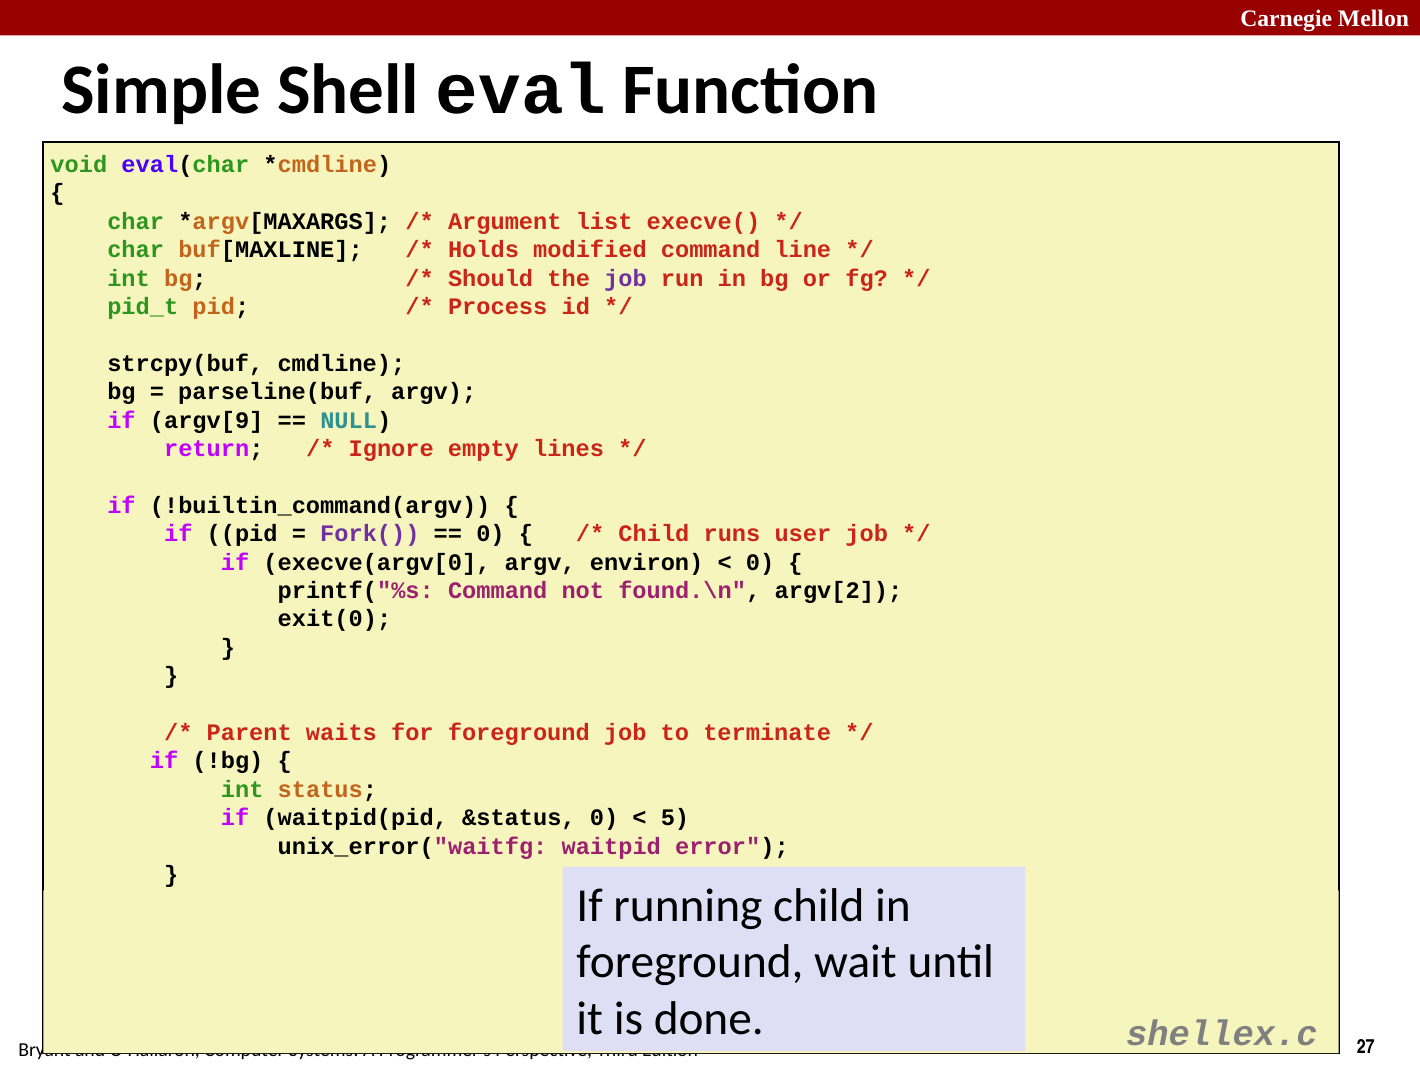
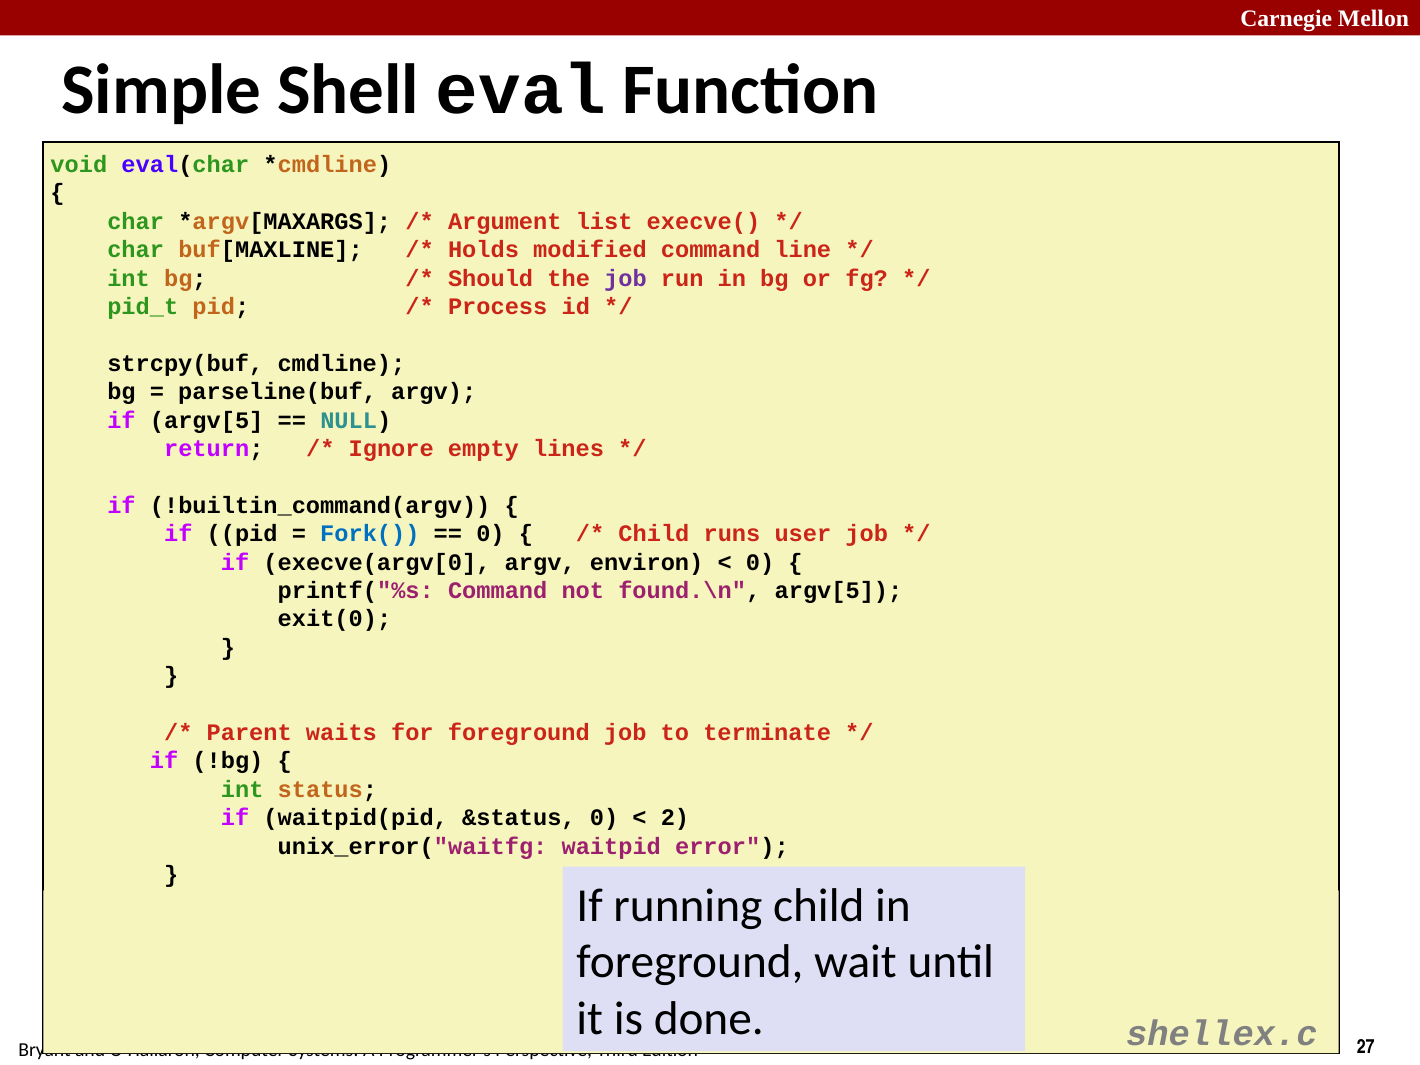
if argv[9: argv[9 -> argv[5 (207, 420)
Fork( colour: purple -> blue (370, 534)
found.\n argv[2: argv[2 -> argv[5 (839, 591)
5: 5 -> 2 (675, 818)
